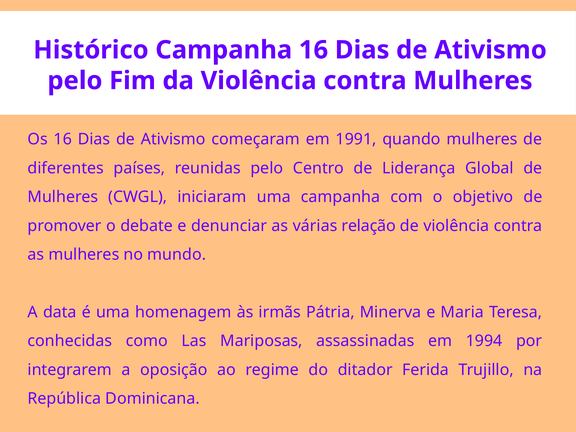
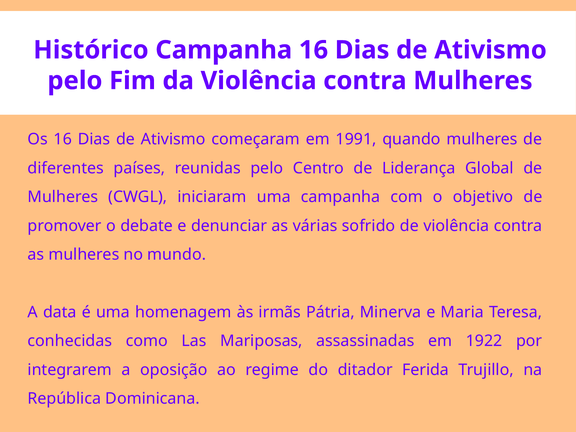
relação: relação -> sofrido (369, 226)
1994: 1994 -> 1922 (484, 341)
